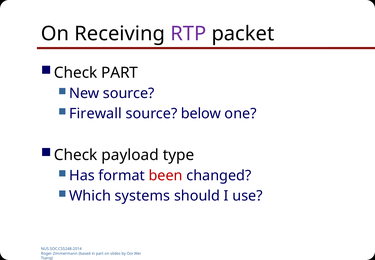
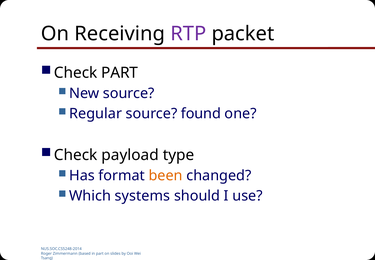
Firewall: Firewall -> Regular (96, 114)
below: below -> found (201, 114)
been colour: red -> orange (166, 175)
